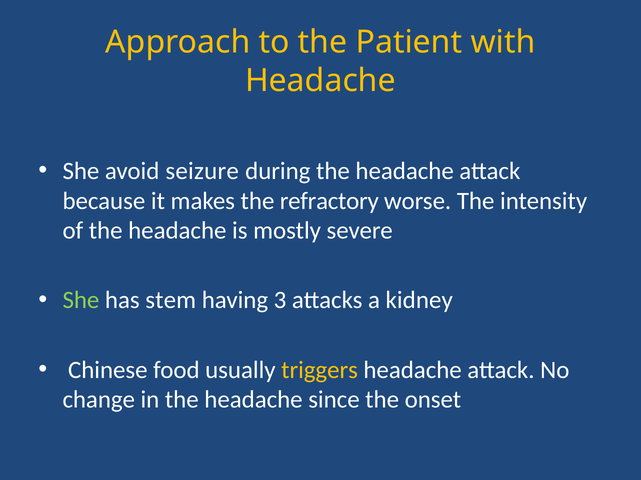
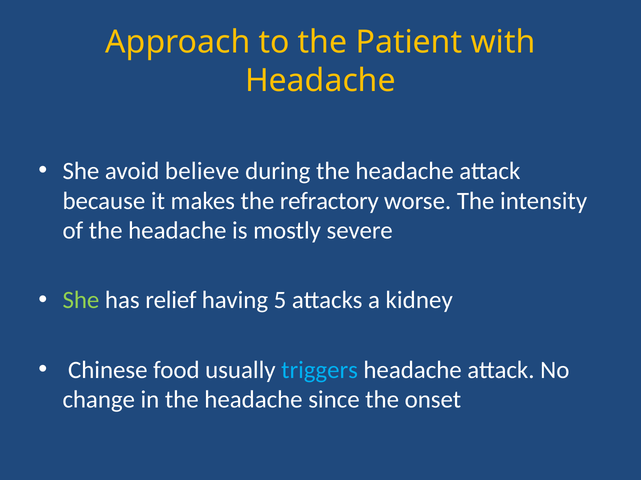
seizure: seizure -> believe (202, 171)
stem: stem -> relief (171, 301)
3: 3 -> 5 (280, 301)
triggers colour: yellow -> light blue (320, 370)
